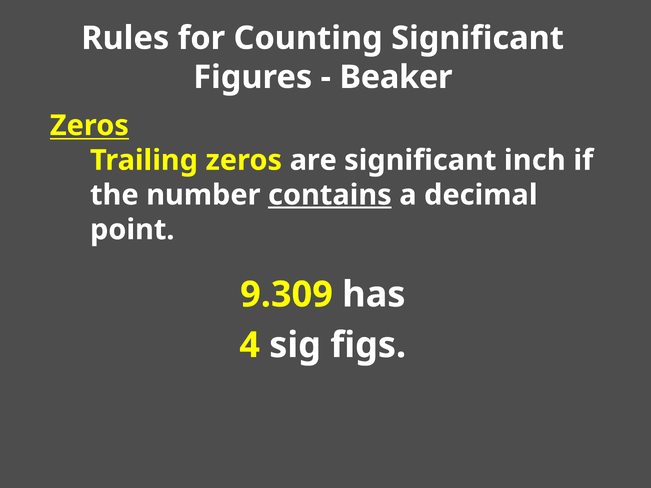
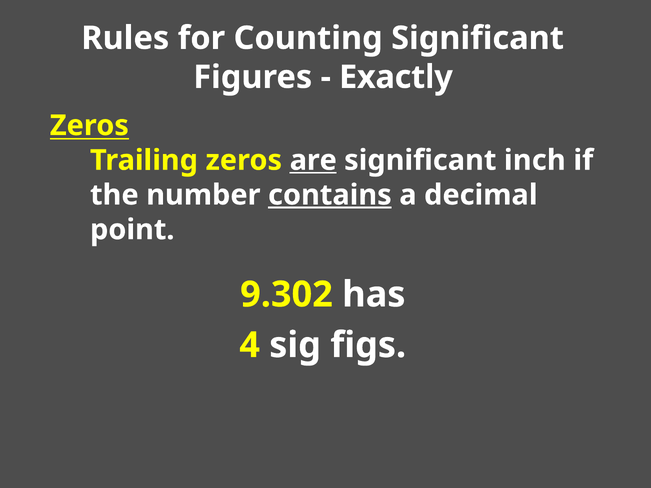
Beaker: Beaker -> Exactly (396, 77)
are underline: none -> present (313, 160)
9.309: 9.309 -> 9.302 (286, 295)
